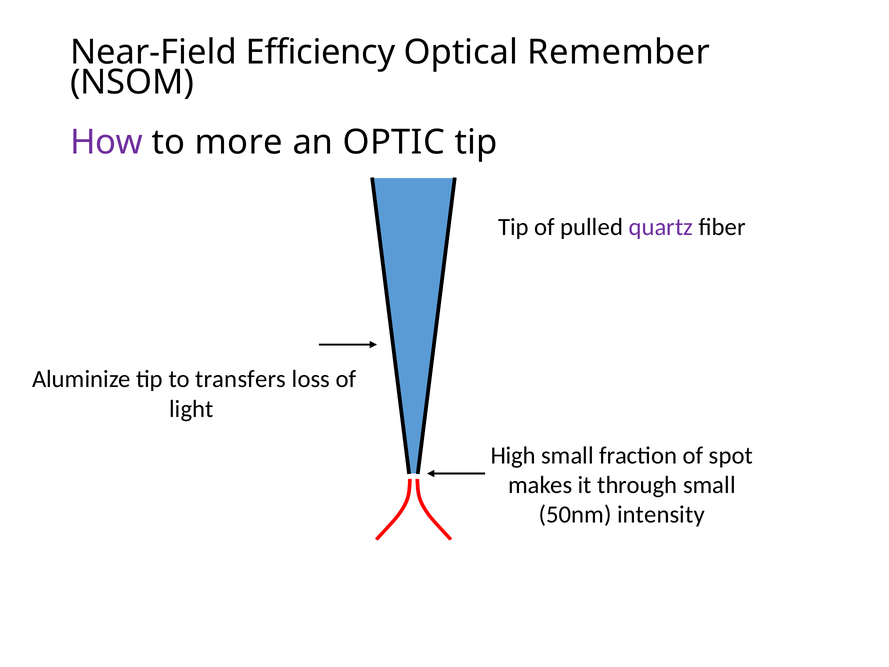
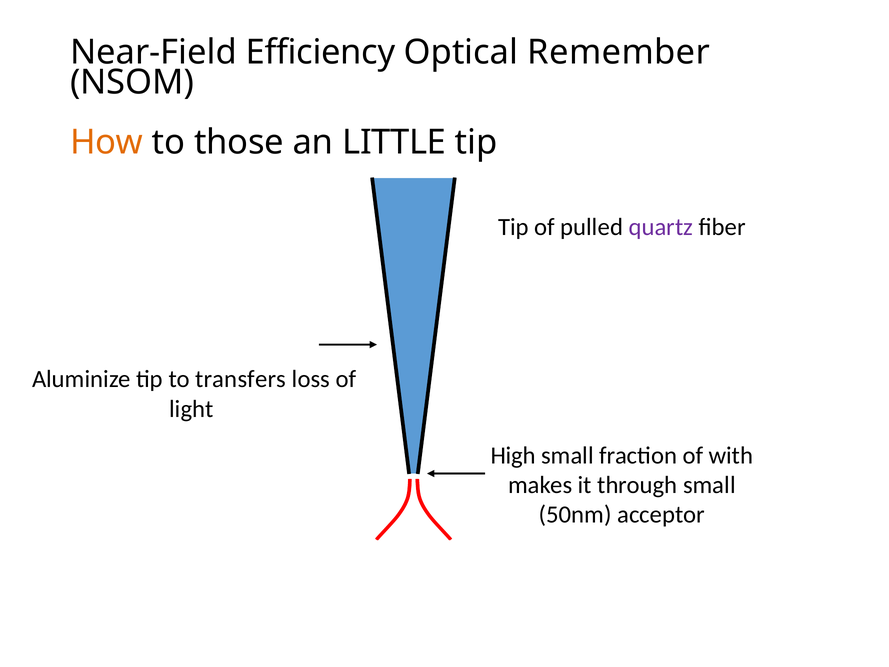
How colour: purple -> orange (107, 142)
more: more -> those (239, 142)
OPTIC: OPTIC -> LITTLE (394, 142)
spot: spot -> with (731, 455)
intensity: intensity -> acceptor (661, 514)
